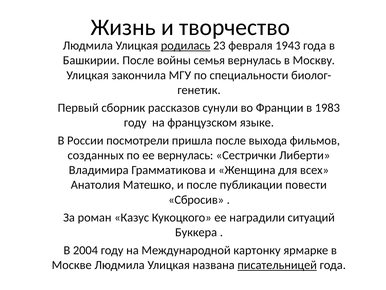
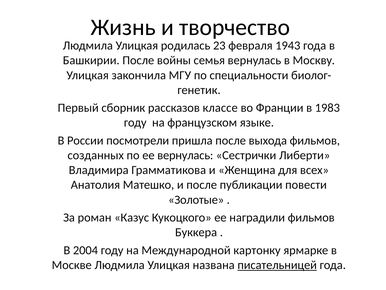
родилась underline: present -> none (186, 46)
сунули: сунули -> классе (220, 108)
Сбросив: Сбросив -> Золотые (196, 199)
наградили ситуаций: ситуаций -> фильмов (311, 217)
